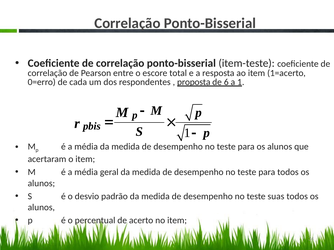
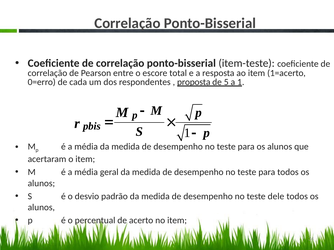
6: 6 -> 5 (226, 82)
suas: suas -> dele (276, 197)
